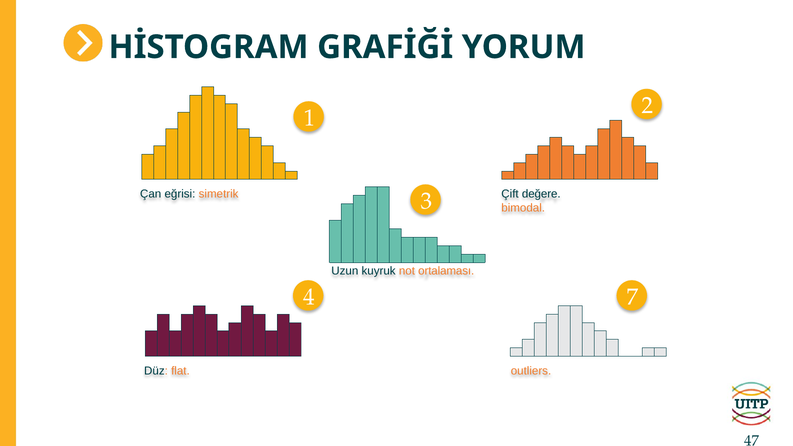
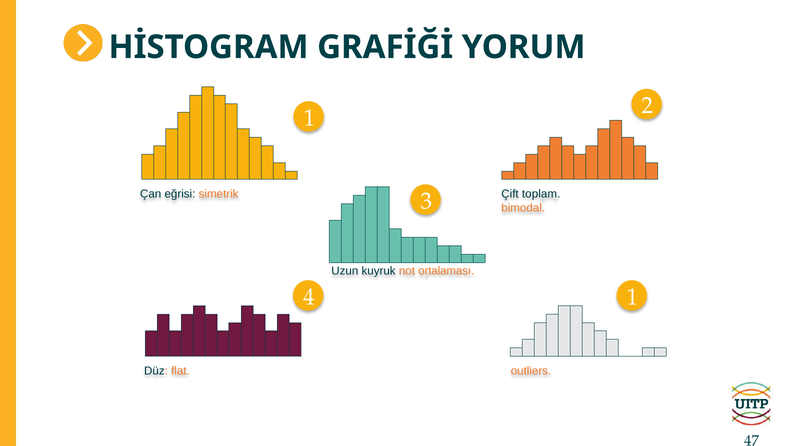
değere: değere -> toplam (541, 194)
4 7: 7 -> 1 (633, 297)
